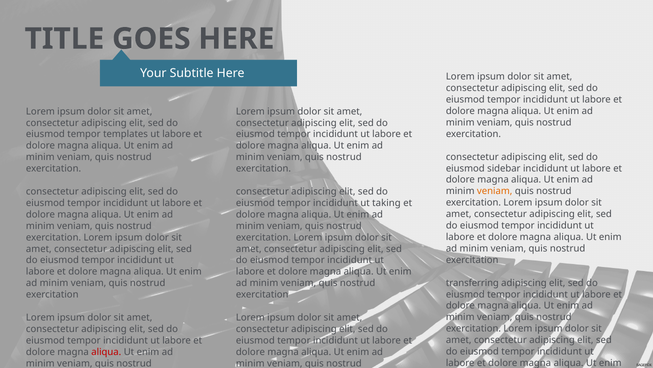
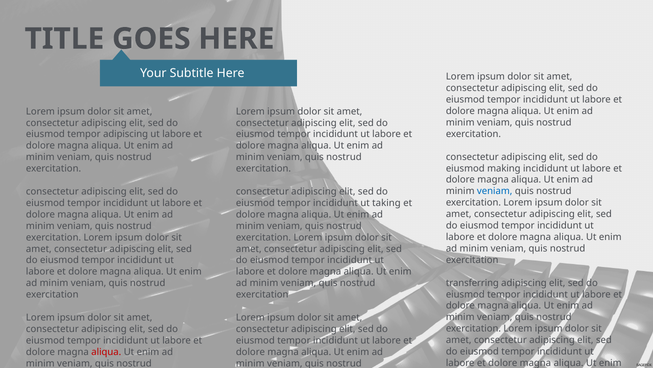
tempor templates: templates -> adipiscing (126, 134)
sidebar: sidebar -> making (504, 168)
veniam colour: orange -> blue (495, 191)
